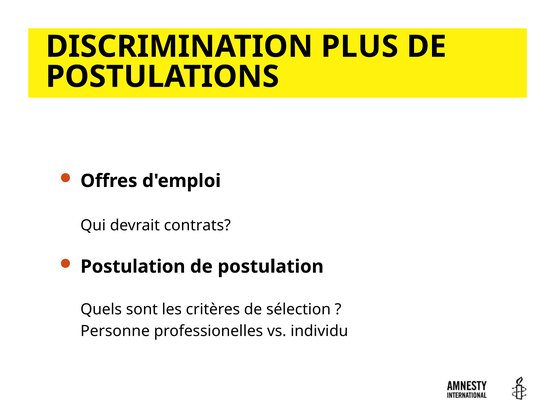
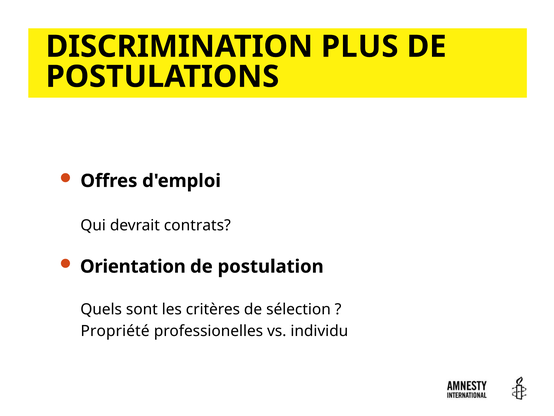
Postulation: Postulation -> Orientation (133, 266)
Personne: Personne -> Propriété (115, 331)
